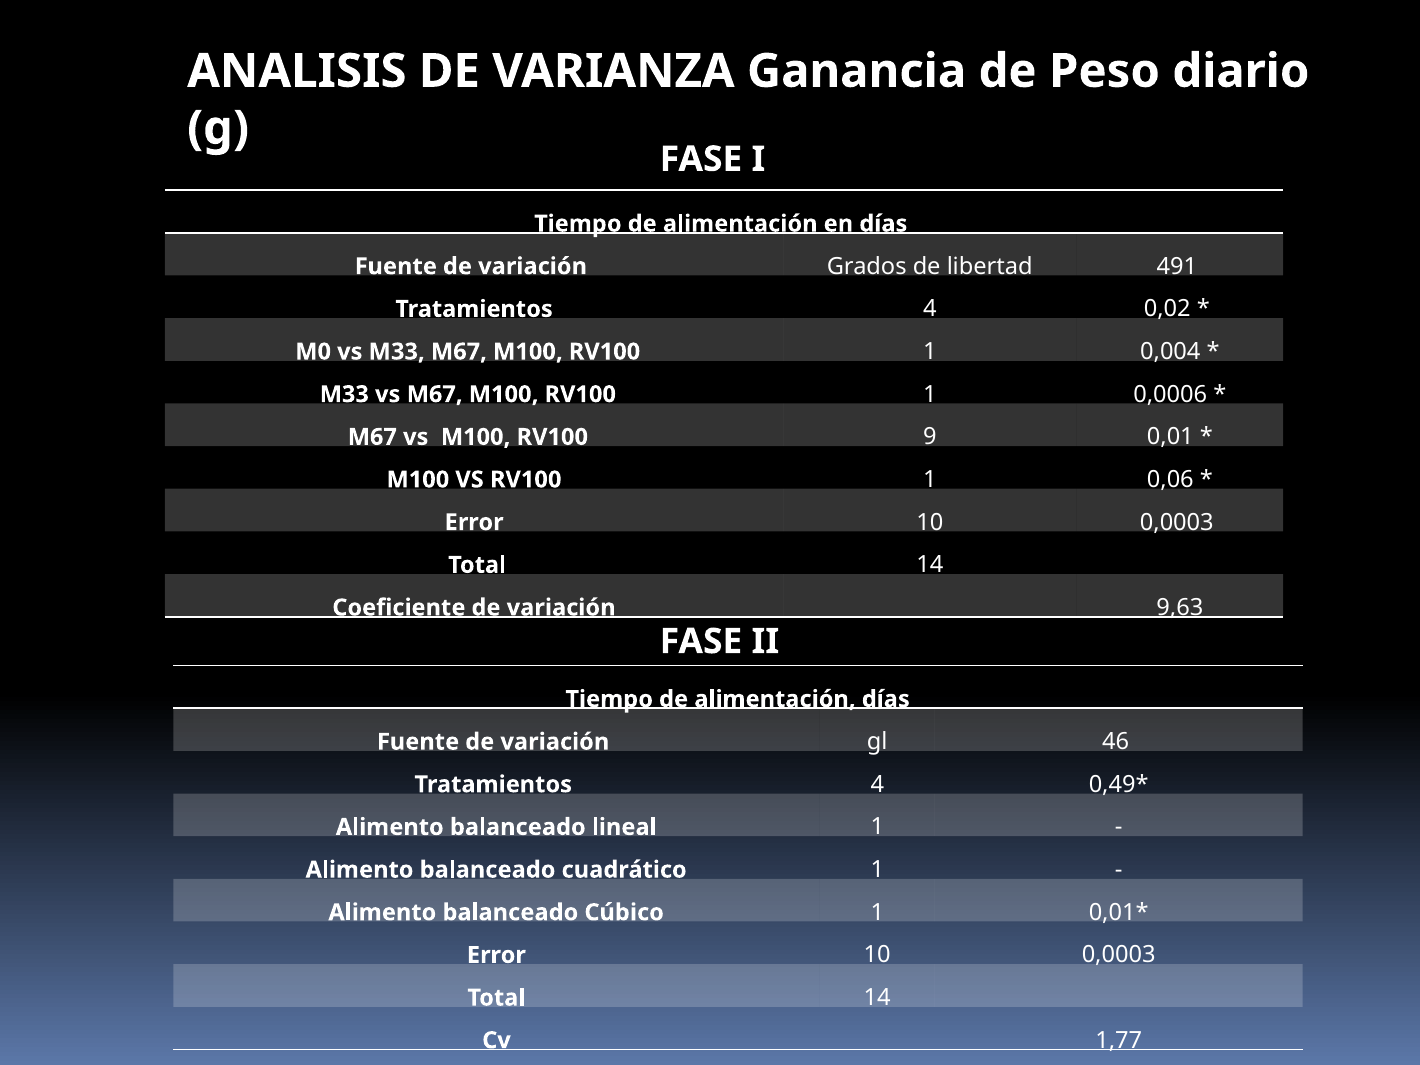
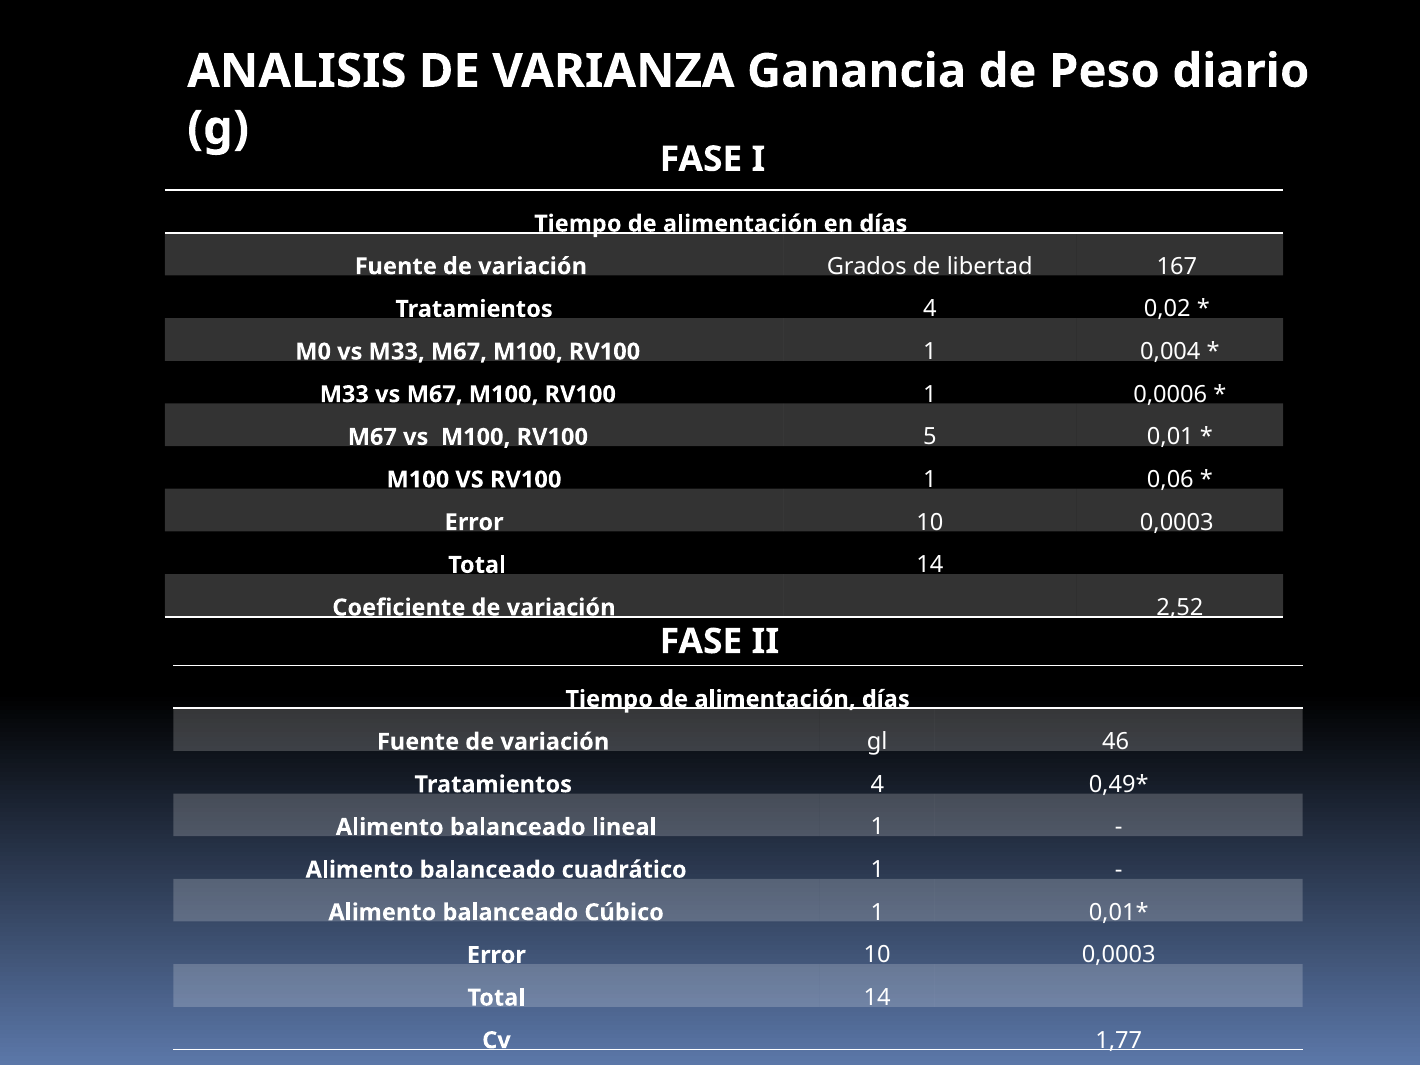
491: 491 -> 167 (1177, 266)
9: 9 -> 5 (930, 437)
9,63: 9,63 -> 2,52 (1180, 608)
